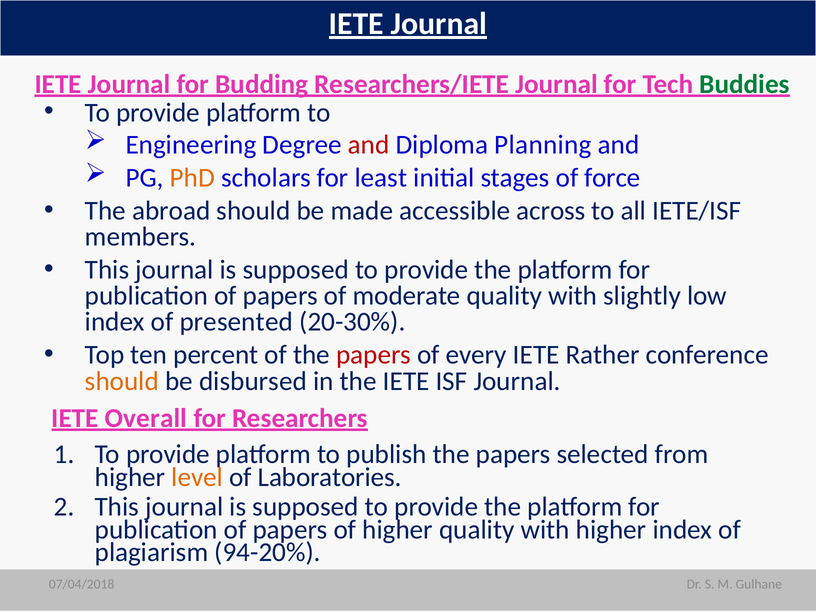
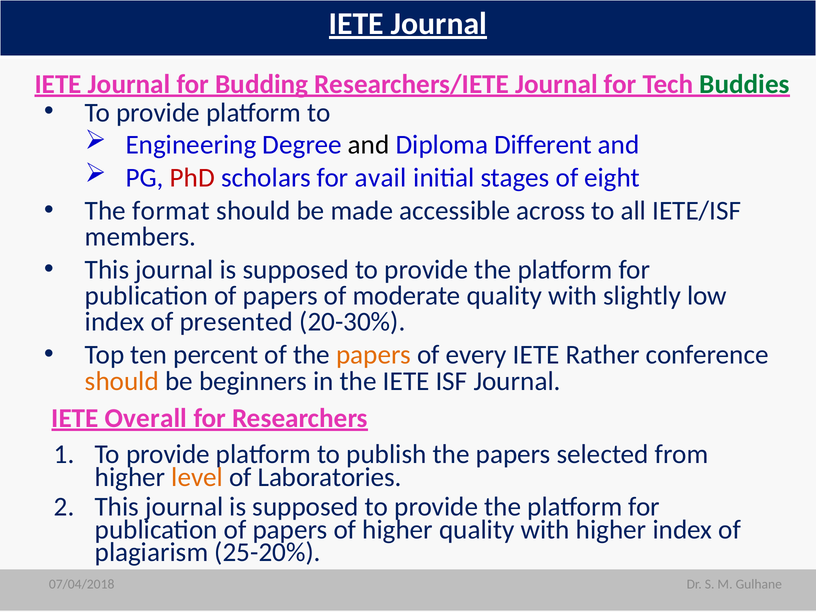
and colour: red -> black (369, 145)
Planning: Planning -> Different (543, 145)
PhD colour: orange -> red (192, 178)
least: least -> avail (381, 178)
force: force -> eight (612, 178)
abroad: abroad -> format (171, 211)
papers colour: red -> orange (374, 355)
disbursed: disbursed -> beginners (253, 381)
94-20%: 94-20% -> 25-20% (268, 552)
